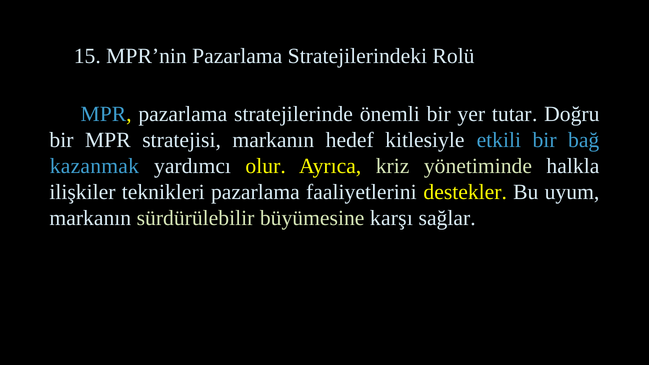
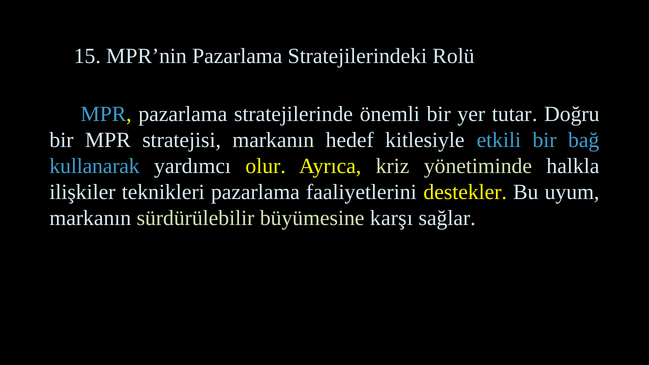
kazanmak: kazanmak -> kullanarak (95, 166)
